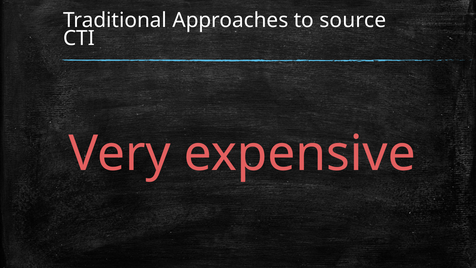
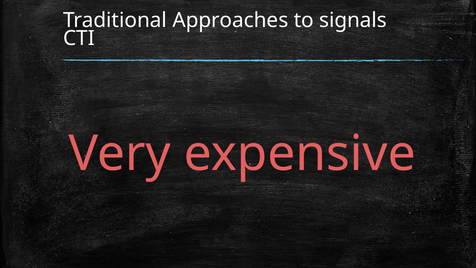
source: source -> signals (353, 20)
